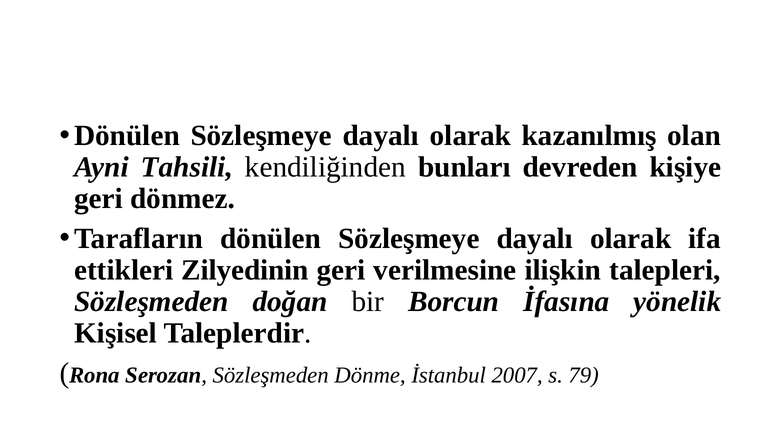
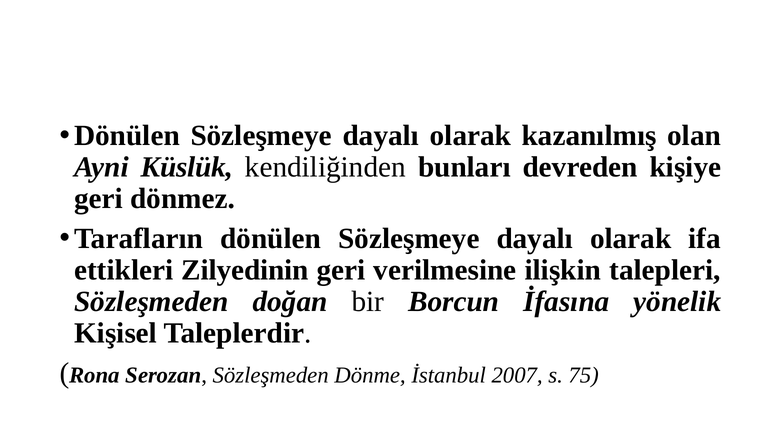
Tahsili: Tahsili -> Küslük (187, 167)
79: 79 -> 75 (584, 375)
